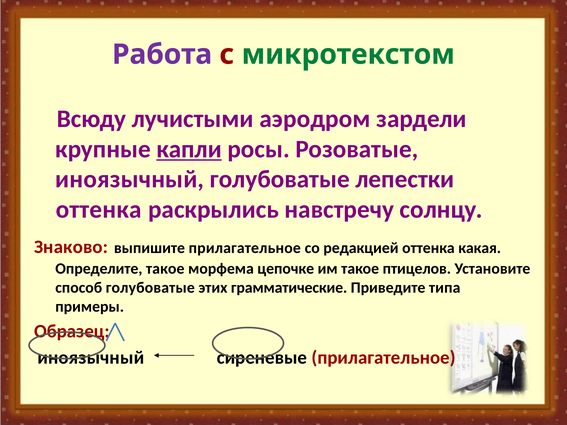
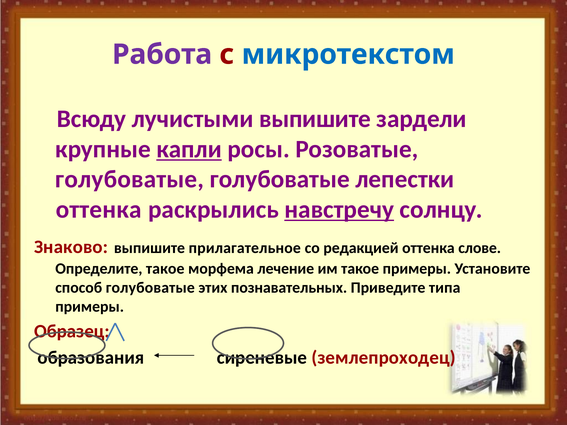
микротекстом colour: green -> blue (348, 54)
лучистыми аэродром: аэродром -> выпишите (315, 119)
иноязычный: иноязычный -> голубоватые (130, 179)
навстречу underline: none -> present (339, 210)
какая: какая -> слове (480, 248)
цепочке: цепочке -> лечение (286, 269)
такое птицелов: птицелов -> примеры (417, 269)
грамматические: грамматические -> познавательных (289, 288)
иноязычный: иноязычный -> образования (91, 358)
сиреневые прилагательное: прилагательное -> землепроходец (384, 358)
